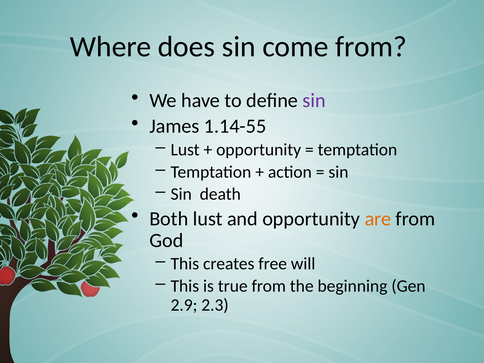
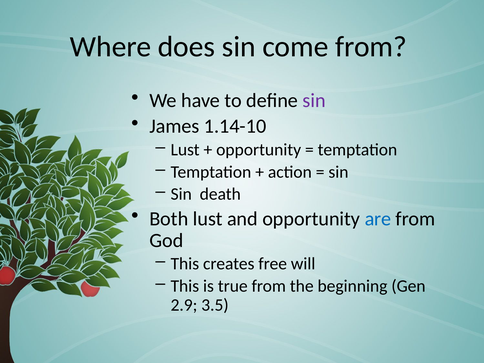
1.14-55: 1.14-55 -> 1.14-10 (235, 126)
are colour: orange -> blue (378, 219)
2.3: 2.3 -> 3.5 (215, 305)
